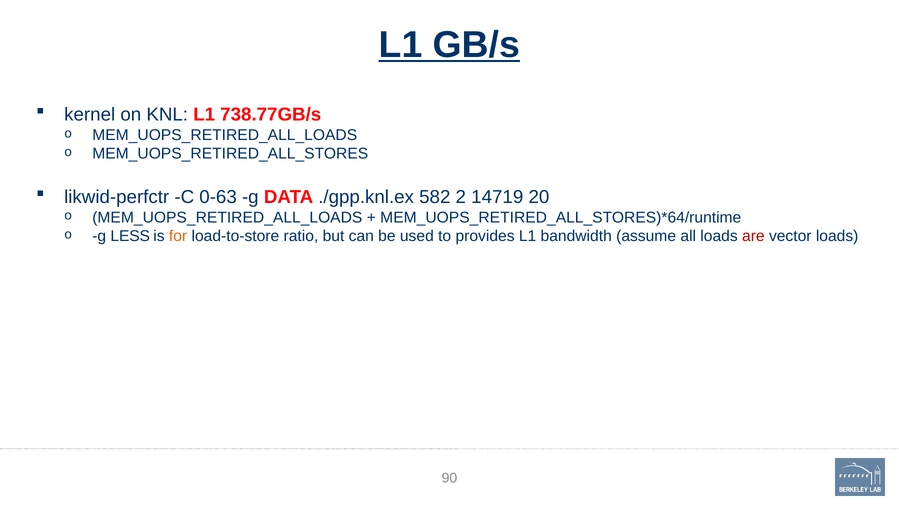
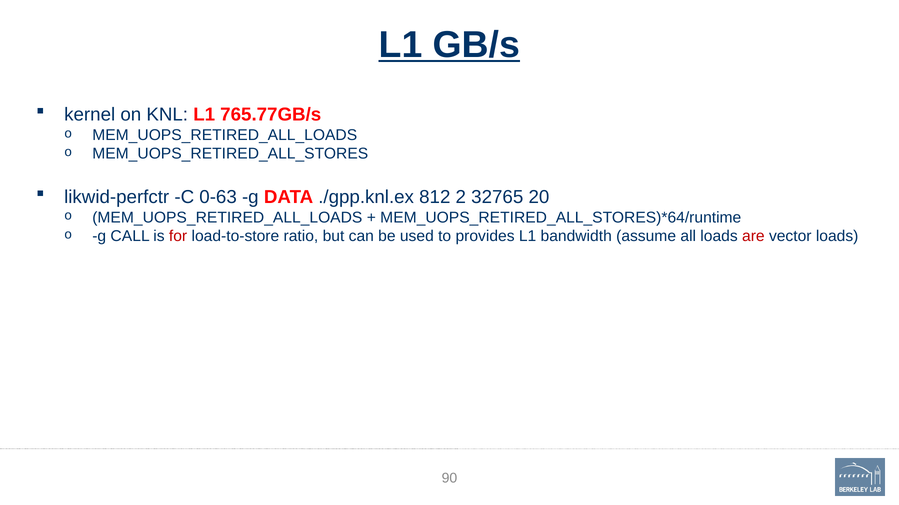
738.77GB/s: 738.77GB/s -> 765.77GB/s (271, 115)
582: 582 -> 812 (435, 197)
14719: 14719 -> 32765 (497, 197)
LESS: LESS -> CALL (130, 236)
for colour: orange -> red (178, 236)
